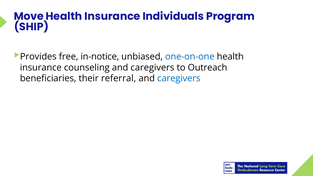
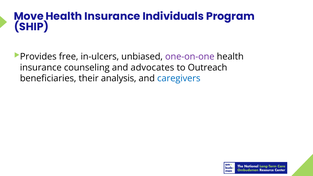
in-notice: in-notice -> in-ulcers (100, 57)
one-on-one colour: blue -> purple (190, 57)
counseling and caregivers: caregivers -> advocates (152, 68)
referral: referral -> analysis (119, 78)
